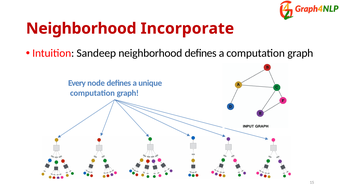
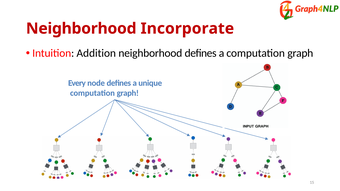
Sandeep: Sandeep -> Addition (96, 53)
